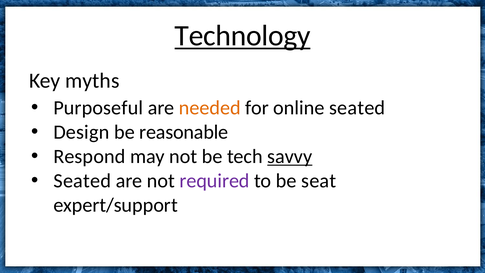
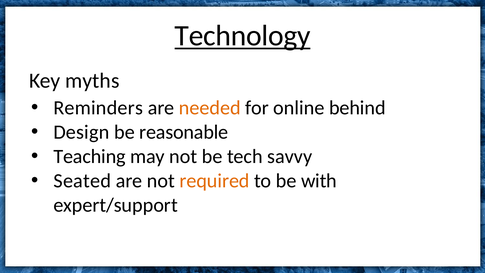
Purposeful: Purposeful -> Reminders (98, 108)
online seated: seated -> behind (357, 108)
Respond: Respond -> Teaching (90, 156)
savvy underline: present -> none (290, 156)
required colour: purple -> orange (215, 181)
seat: seat -> with (319, 181)
